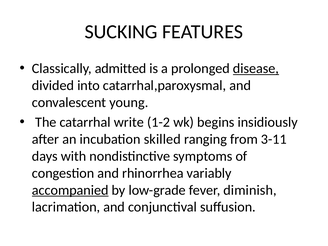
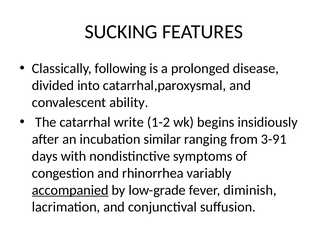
admitted: admitted -> following (121, 69)
disease underline: present -> none (256, 69)
young: young -> ability (129, 102)
skilled: skilled -> similar (162, 139)
3-11: 3-11 -> 3-91 (274, 139)
